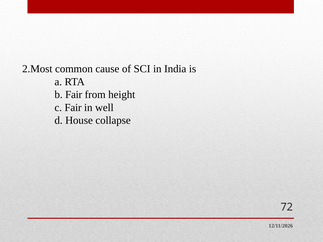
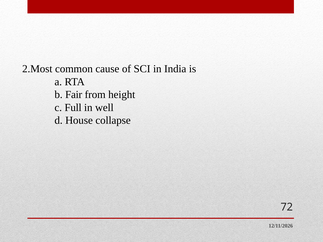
c Fair: Fair -> Full (73, 108)
